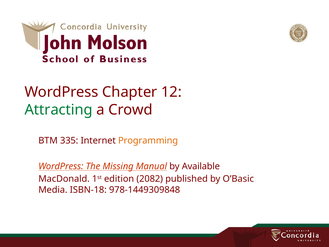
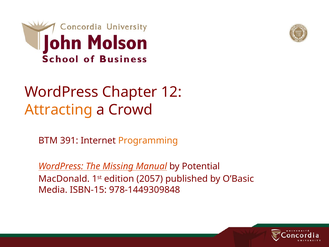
Attracting colour: green -> orange (59, 110)
335: 335 -> 391 (69, 140)
Available: Available -> Potential (201, 166)
2082: 2082 -> 2057 (150, 179)
ISBN-18: ISBN-18 -> ISBN-15 (88, 190)
